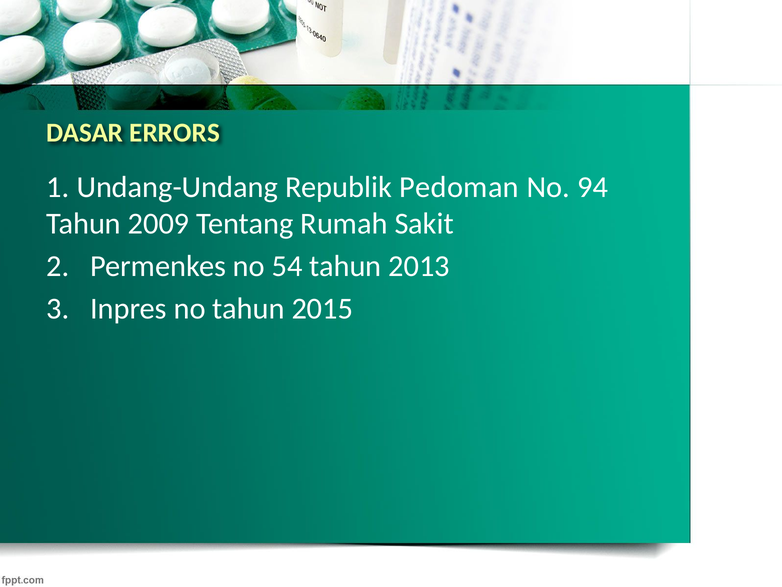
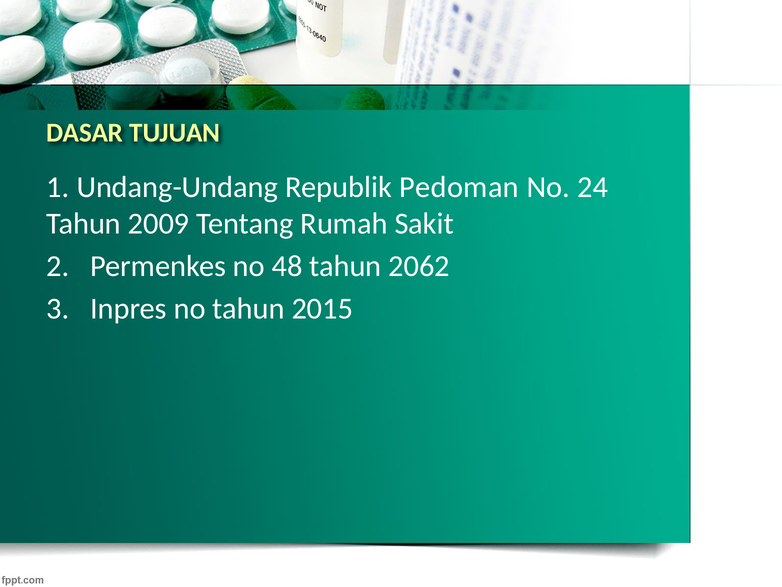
ERRORS: ERRORS -> TUJUAN (175, 132)
94: 94 -> 24 (593, 187)
54: 54 -> 48 (287, 266)
2013: 2013 -> 2062 (419, 266)
